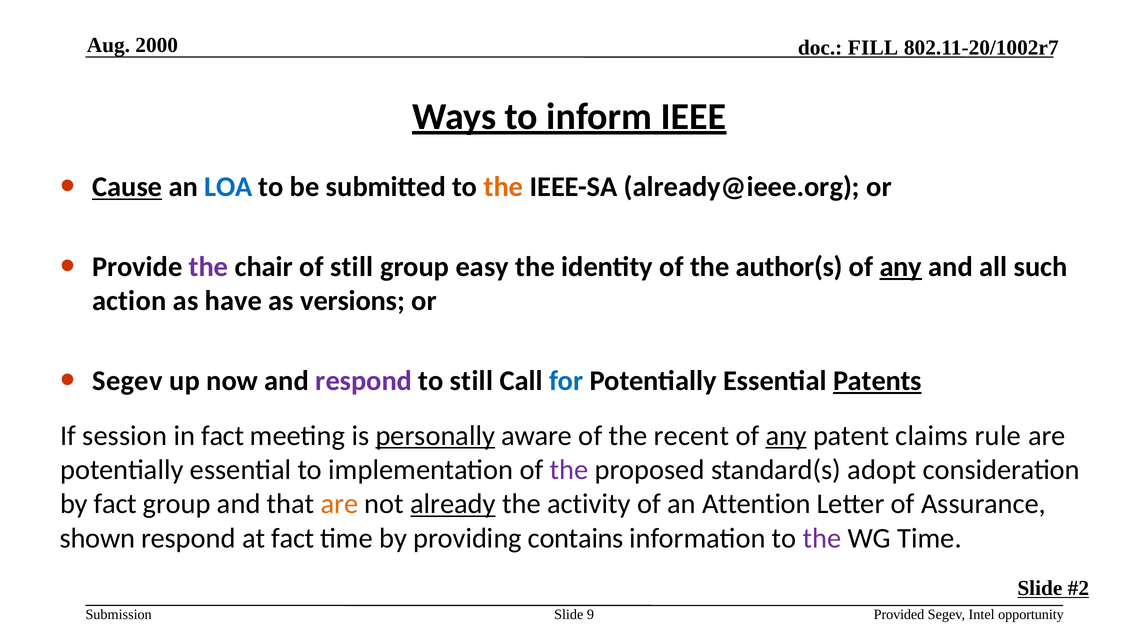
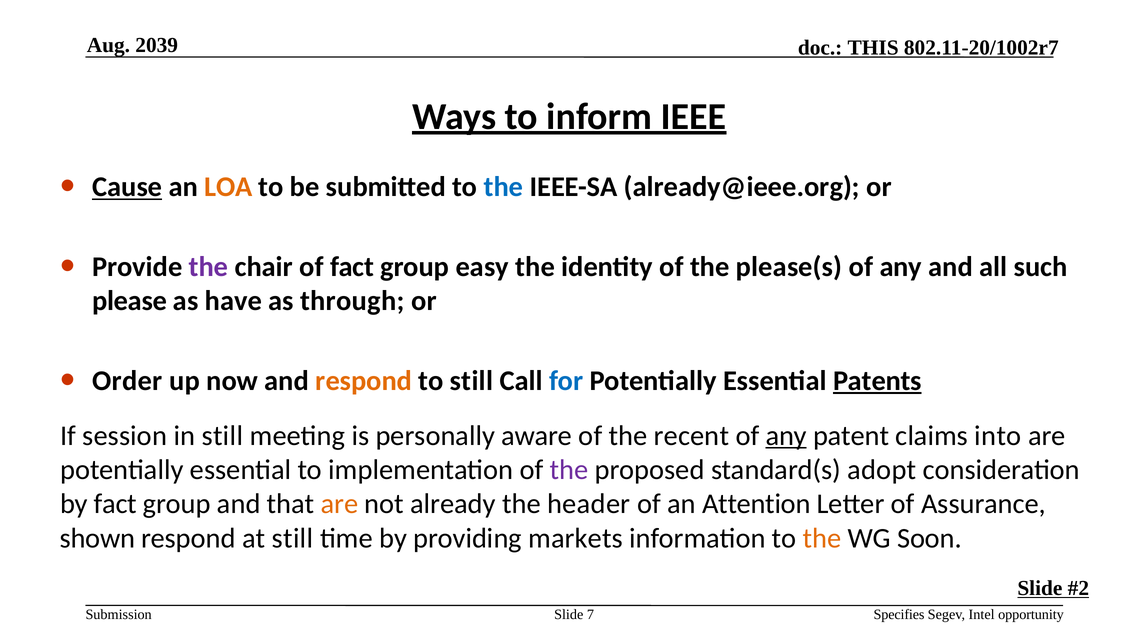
2000: 2000 -> 2039 (157, 45)
FILL: FILL -> THIS (873, 48)
LOA colour: blue -> orange (228, 187)
the colour: orange -> blue (503, 187)
of still: still -> fact (352, 267)
author(s: author(s -> please(s (789, 267)
any underline: present -> none (901, 267)
action: action -> please (130, 301)
versions: versions -> through (352, 301)
Segev: Segev -> Order (127, 381)
respond colour: purple -> orange (364, 381)
in fact: fact -> still (222, 435)
personally underline: present -> none (435, 435)
rule: rule -> into (998, 435)
already underline: present -> none (453, 504)
activity: activity -> header (589, 504)
at fact: fact -> still (292, 538)
contains: contains -> markets (576, 538)
the colour: purple -> orange (822, 538)
WG Time: Time -> Soon (930, 538)
9: 9 -> 7 (591, 614)
Provided: Provided -> Specifies (899, 614)
